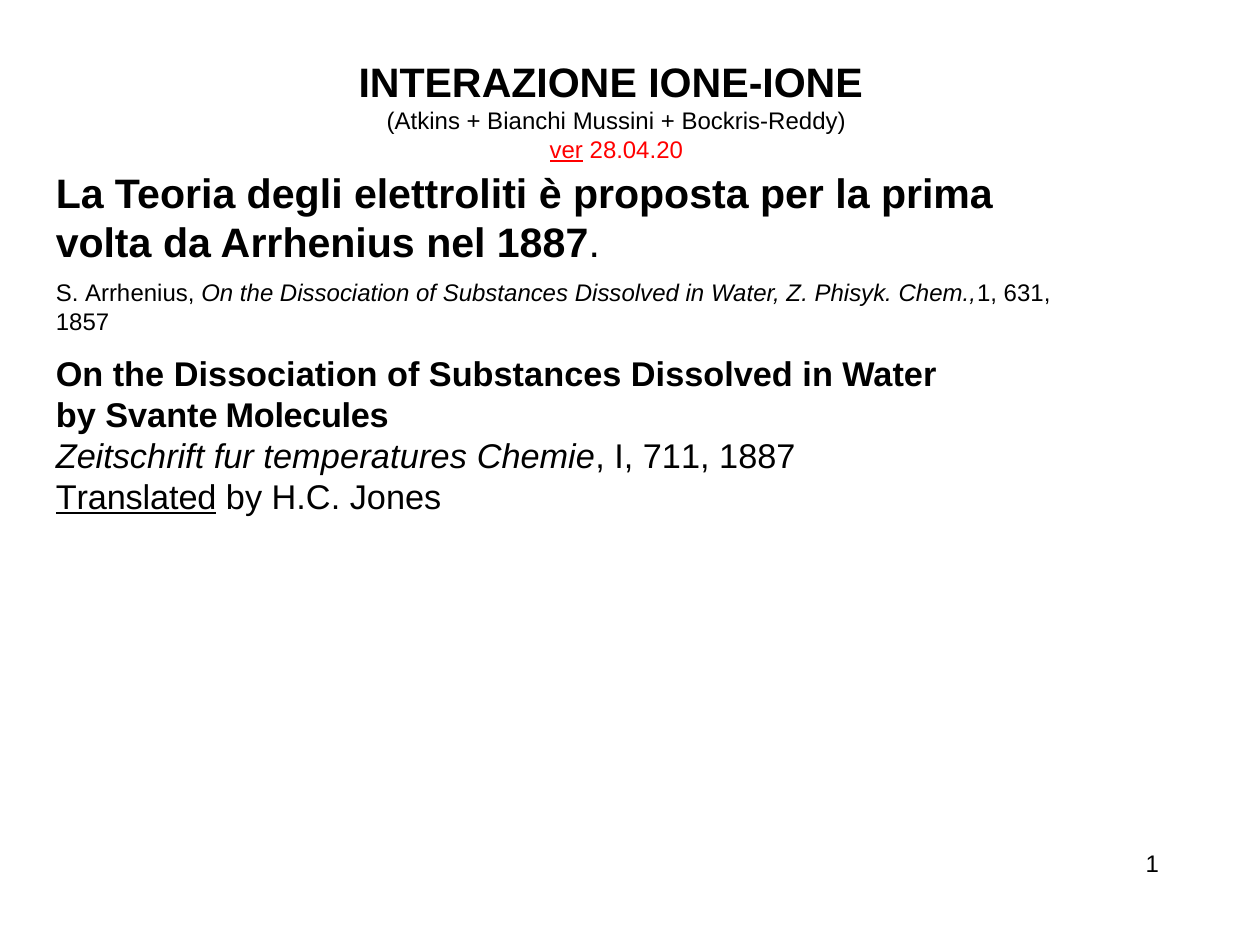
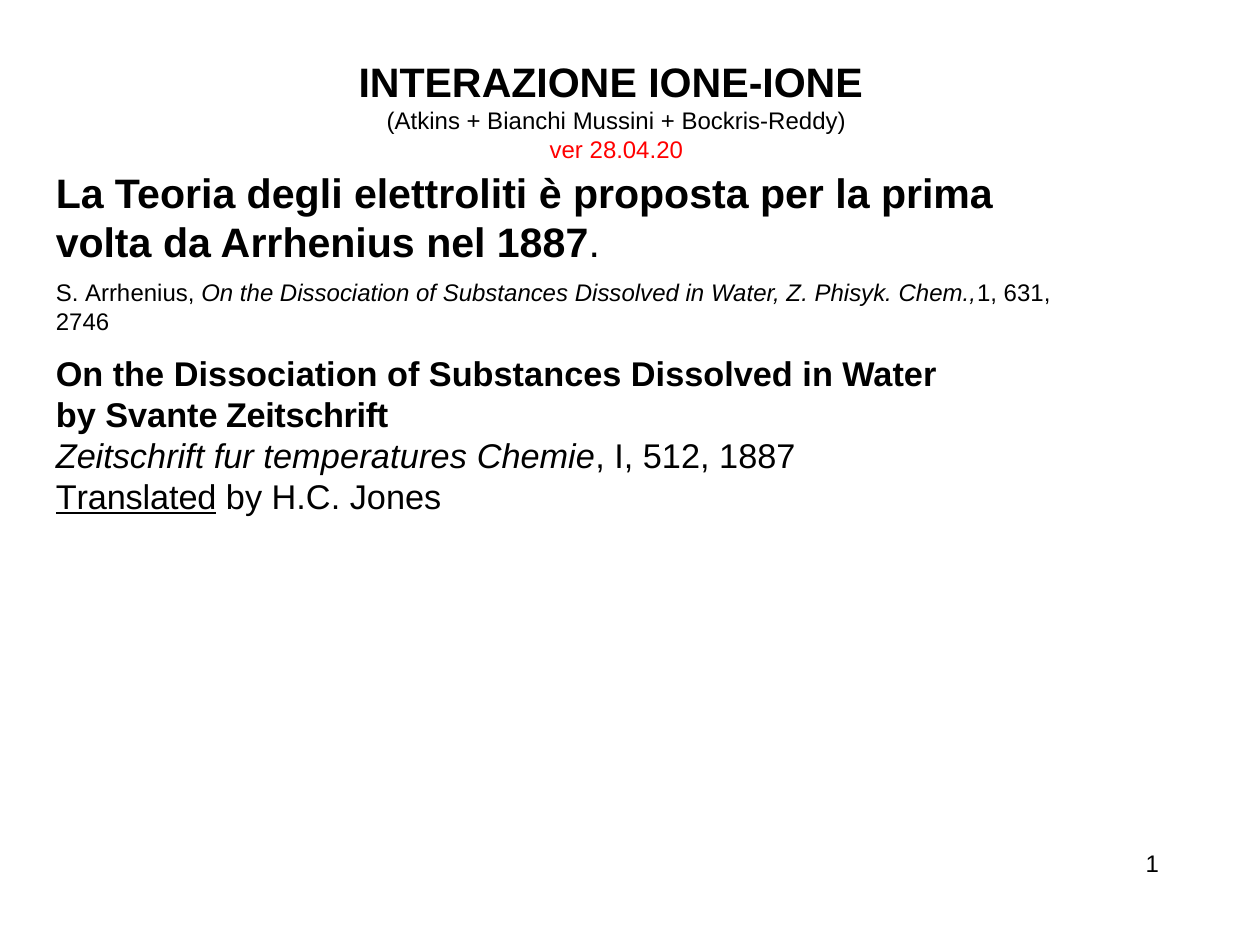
ver underline: present -> none (566, 151)
1857: 1857 -> 2746 (83, 323)
Svante Molecules: Molecules -> Zeitschrift (307, 416)
711: 711 -> 512 (676, 457)
